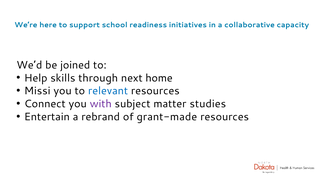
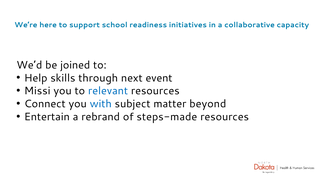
home: home -> event (159, 78)
with colour: purple -> blue (101, 104)
studies: studies -> beyond (208, 104)
grant-made: grant-made -> steps-made (167, 117)
